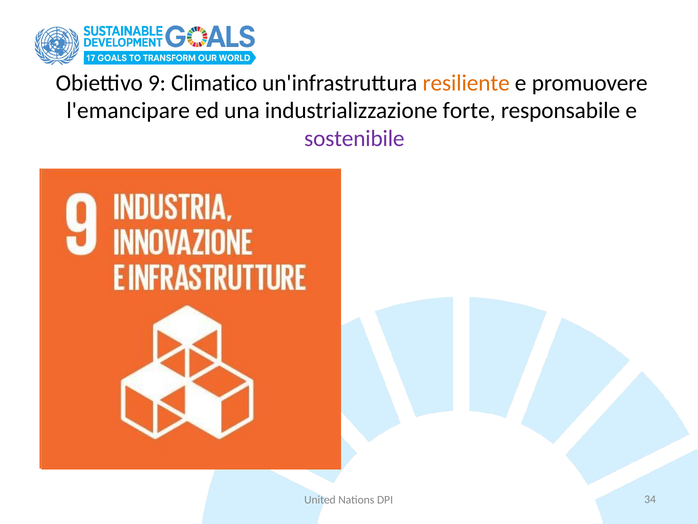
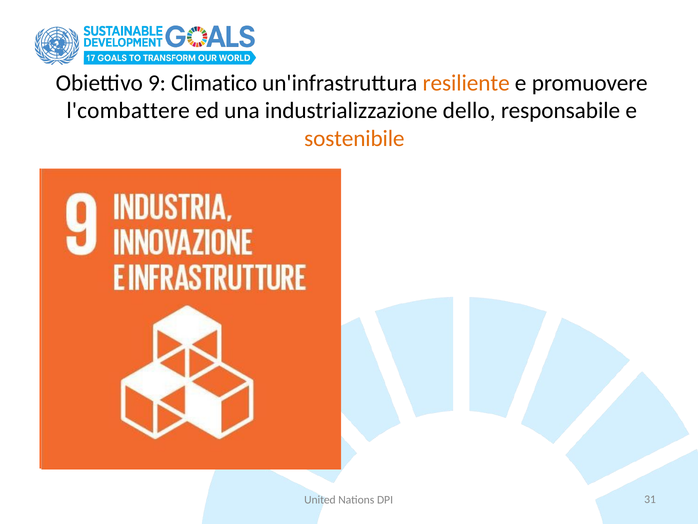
l'emancipare: l'emancipare -> l'combattere (128, 111)
forte: forte -> dello (469, 111)
sostenibile colour: purple -> orange (354, 139)
34: 34 -> 31 (650, 499)
